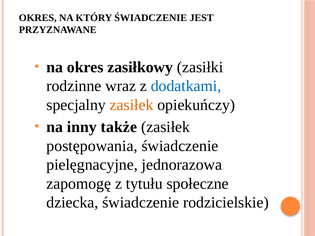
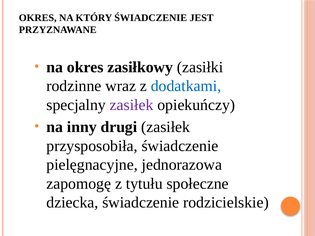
zasiłek colour: orange -> purple (132, 105)
także: także -> drugi (119, 127)
postępowania: postępowania -> przysposobiła (92, 146)
